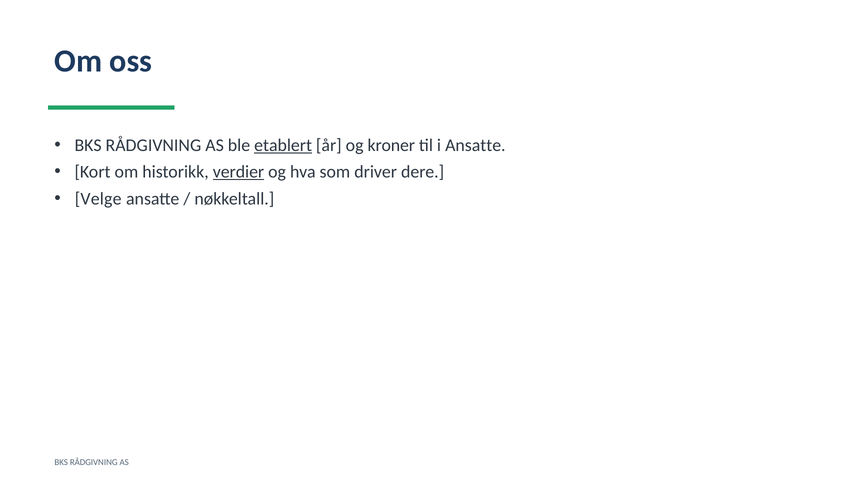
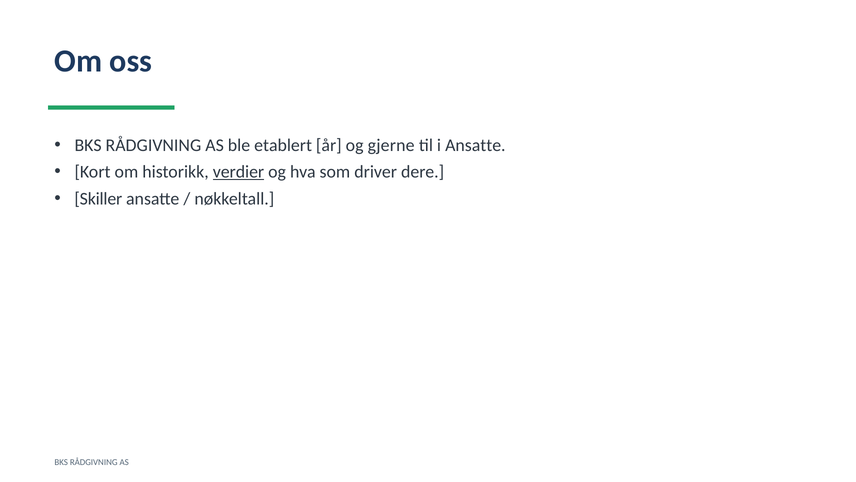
etablert underline: present -> none (283, 145)
kroner: kroner -> gjerne (391, 145)
Velge: Velge -> Skiller (98, 199)
